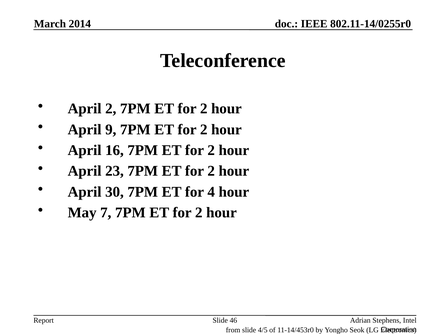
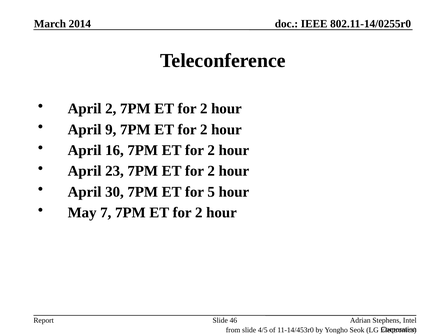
4: 4 -> 5 (211, 192)
